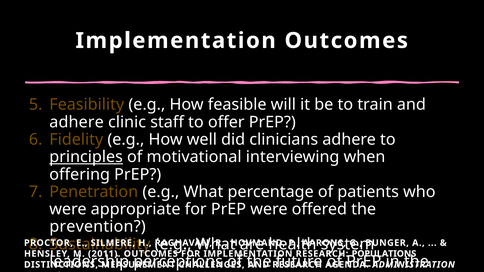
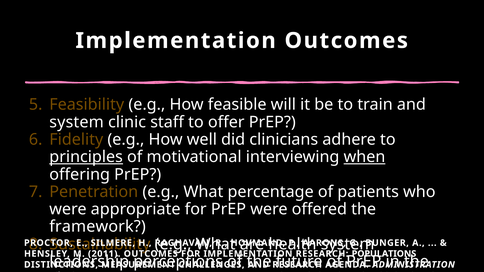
adhere: adhere -> system (77, 122)
when underline: none -> present (364, 157)
prevention: prevention -> framework (98, 227)
